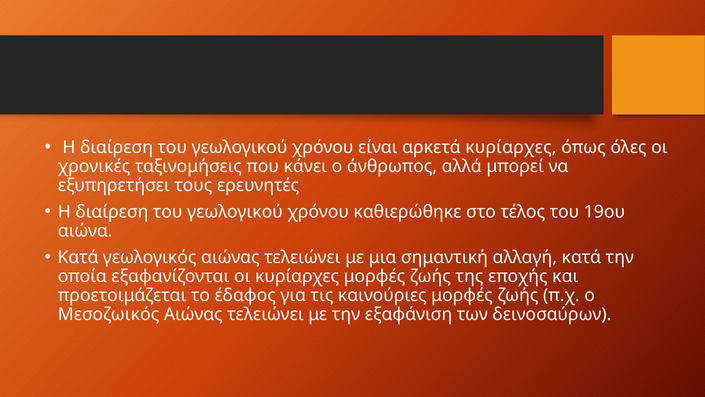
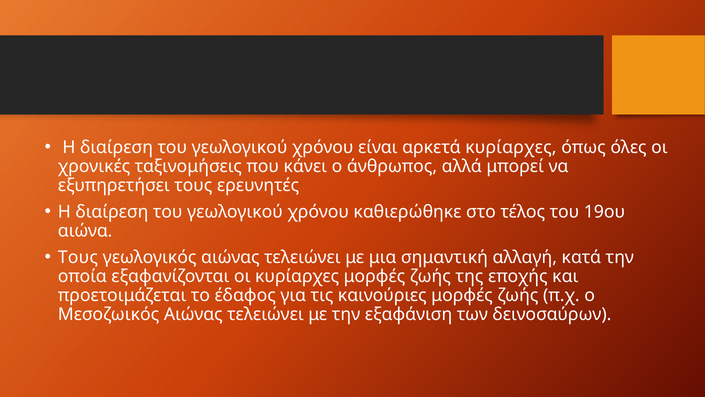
Κατά: Κατά -> Τους (78, 257)
